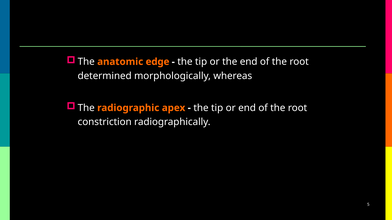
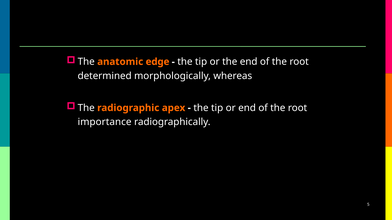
constriction: constriction -> importance (105, 122)
